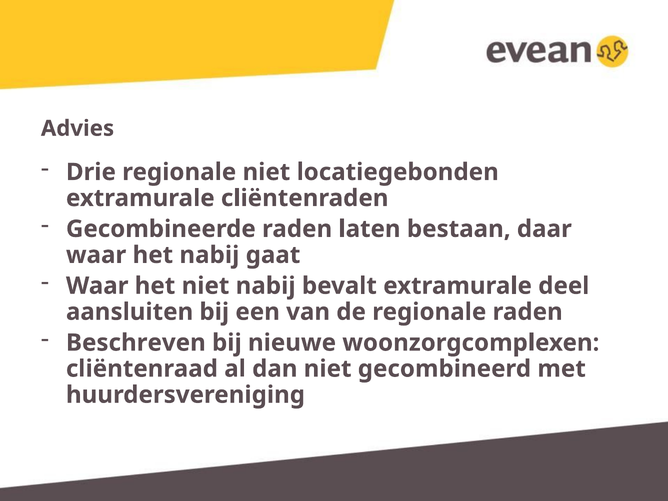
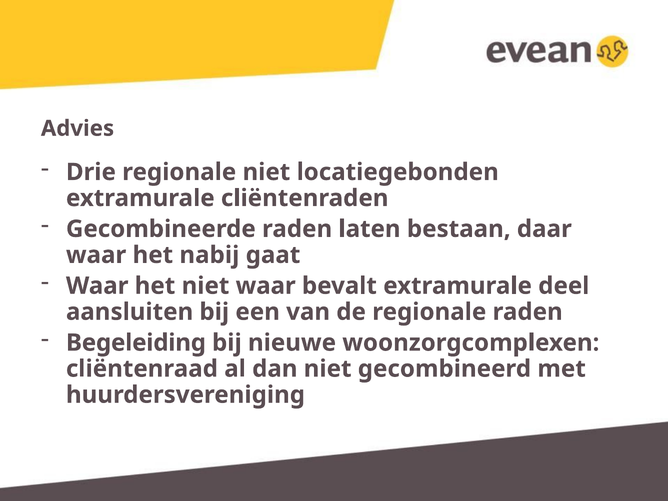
niet nabij: nabij -> waar (266, 286)
Beschreven: Beschreven -> Begeleiding (136, 343)
